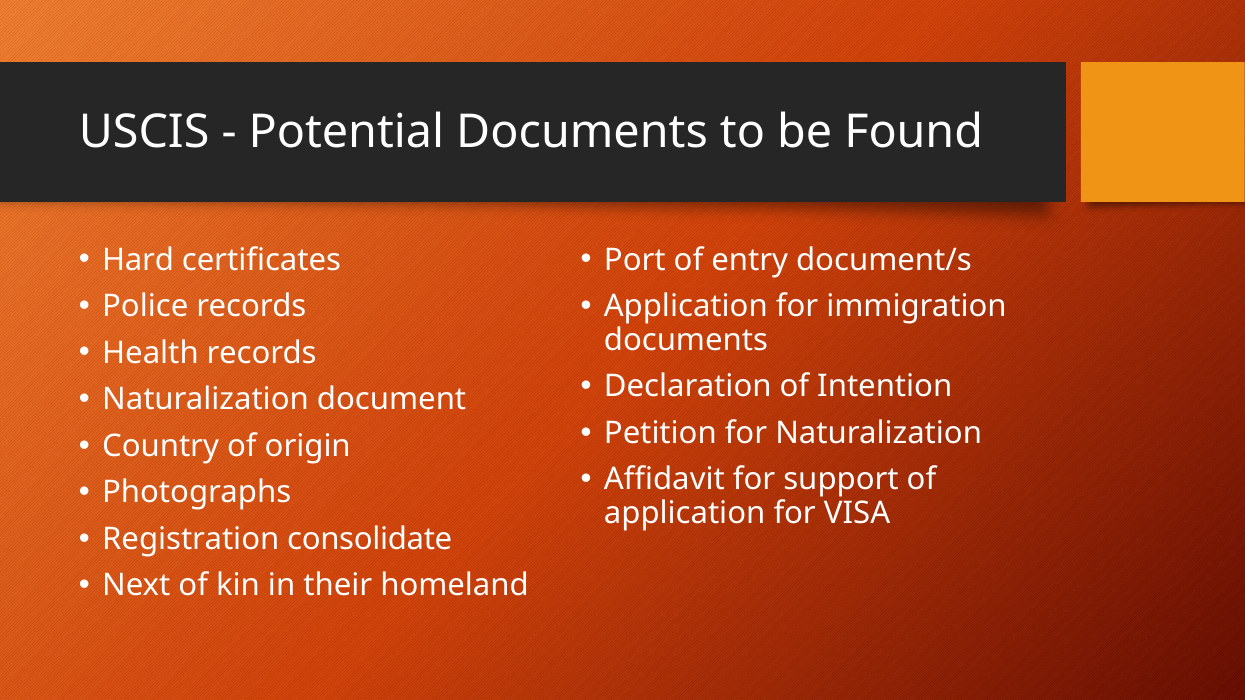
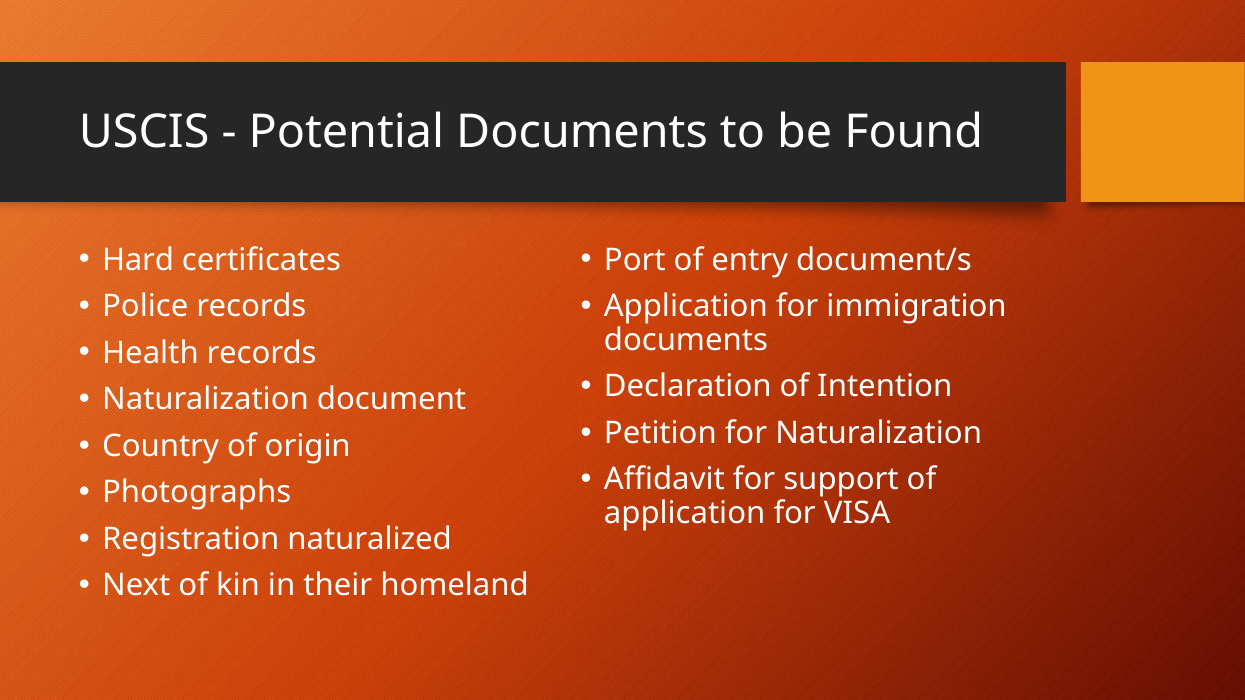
consolidate: consolidate -> naturalized (370, 539)
